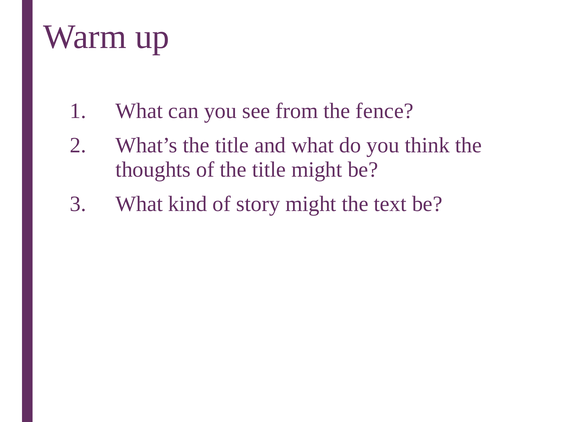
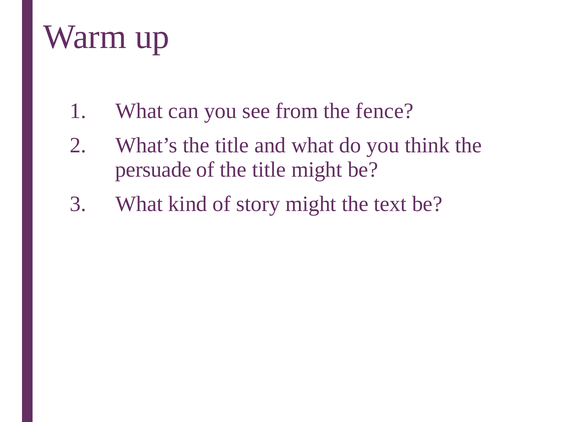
thoughts: thoughts -> persuade (153, 170)
